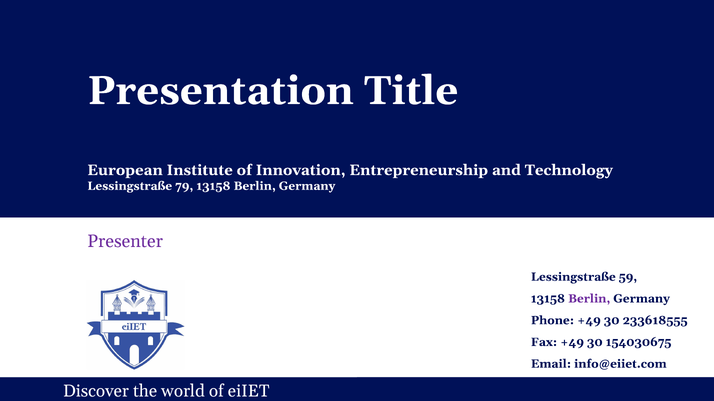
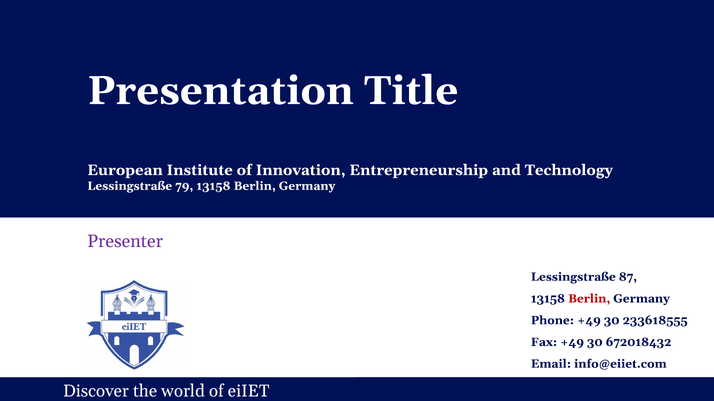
59: 59 -> 87 (628, 277)
Berlin colour: purple -> red (589, 299)
154030675: 154030675 -> 672018432 (639, 342)
